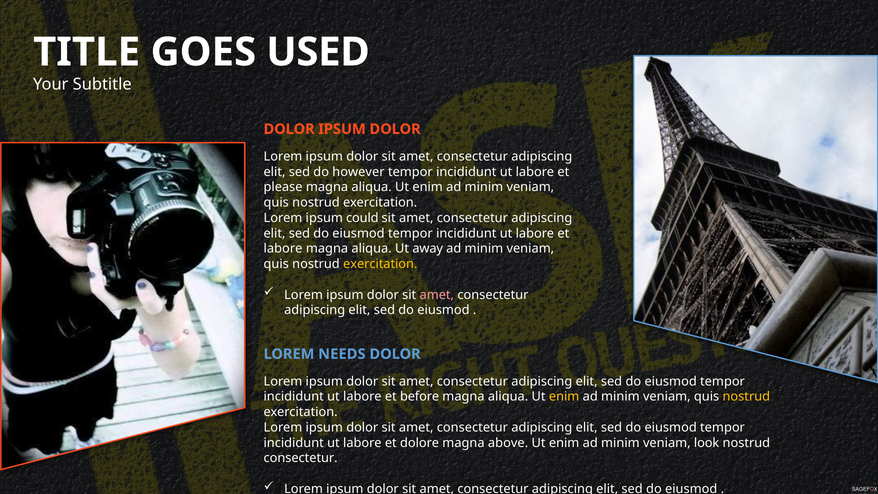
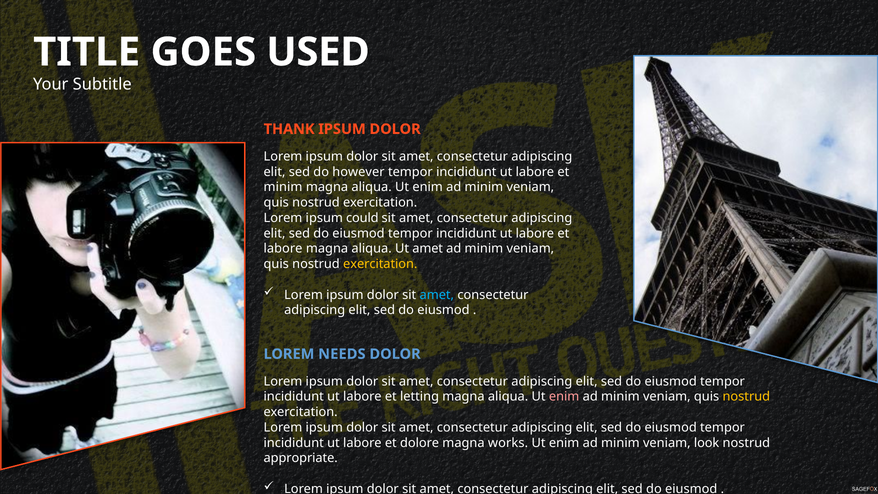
DOLOR: DOLOR -> THANK (289, 129)
please: please -> minim (283, 187)
Ut away: away -> amet (428, 249)
amet colour: pink -> light blue (437, 295)
before: before -> letting (420, 397)
enim colour: yellow -> pink (564, 397)
above: above -> works (508, 443)
consectetur: consectetur -> appropriate (301, 458)
